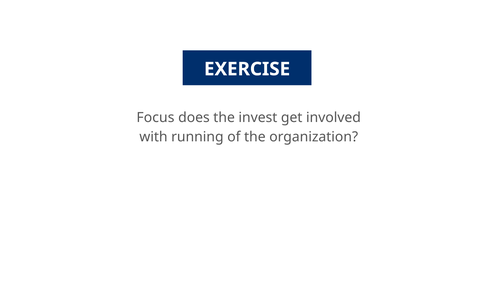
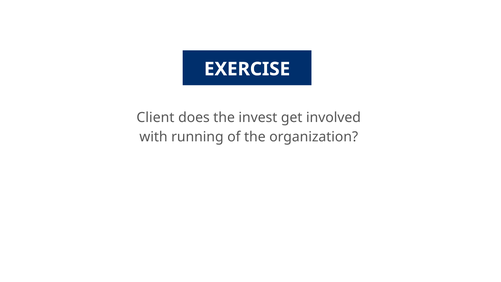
Focus: Focus -> Client (155, 118)
